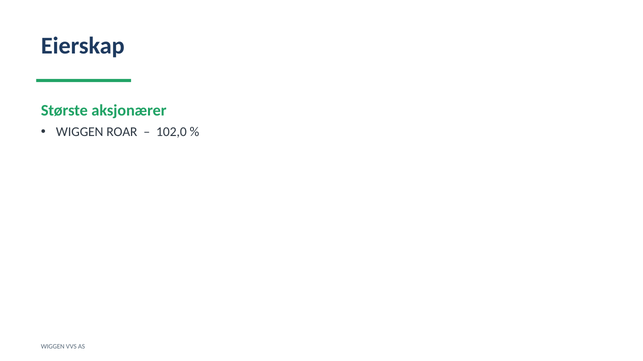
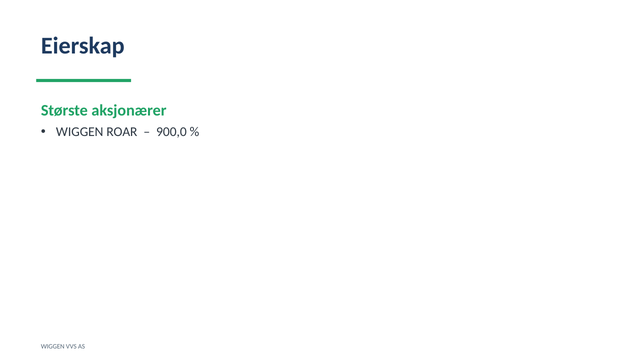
102,0: 102,0 -> 900,0 (171, 132)
